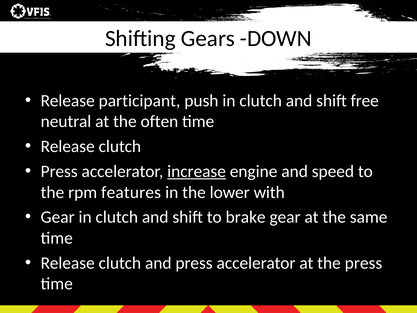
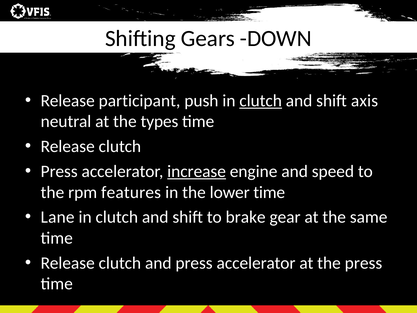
clutch underline: none -> present (261, 101)
free: free -> axis (365, 101)
often: often -> types (159, 121)
lower with: with -> time (269, 192)
Gear: Gear -> Lane (58, 217)
